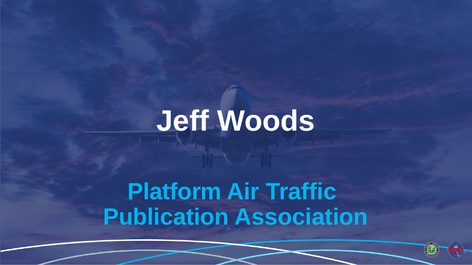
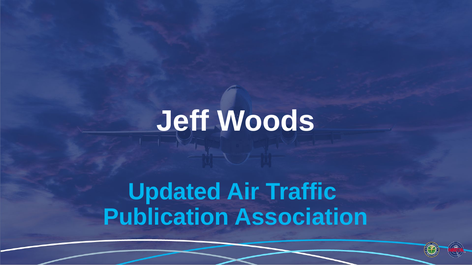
Platform: Platform -> Updated (175, 192)
